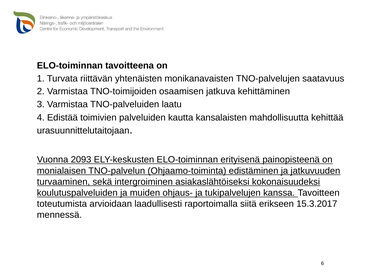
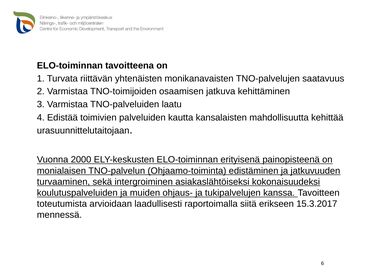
2093: 2093 -> 2000 (81, 160)
